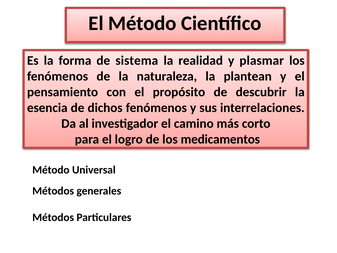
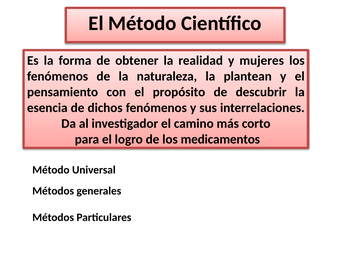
sistema: sistema -> obtener (137, 60)
plasmar: plasmar -> mujeres (262, 60)
